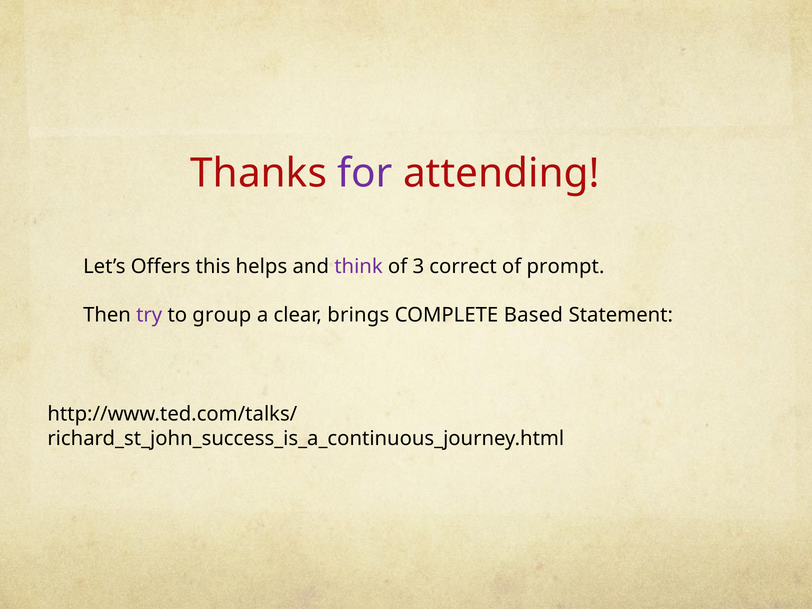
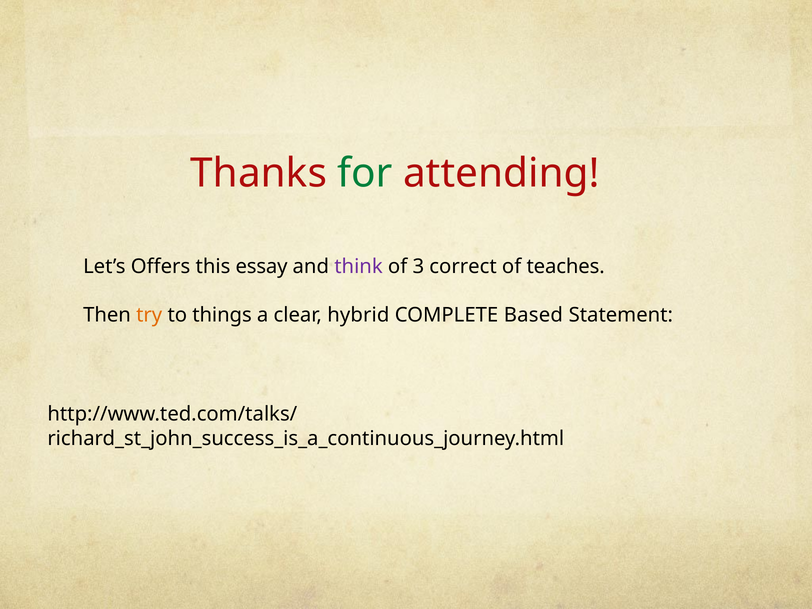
for colour: purple -> green (365, 173)
helps: helps -> essay (262, 267)
prompt: prompt -> teaches (566, 267)
try colour: purple -> orange (149, 315)
group: group -> things (222, 315)
brings: brings -> hybrid (358, 315)
